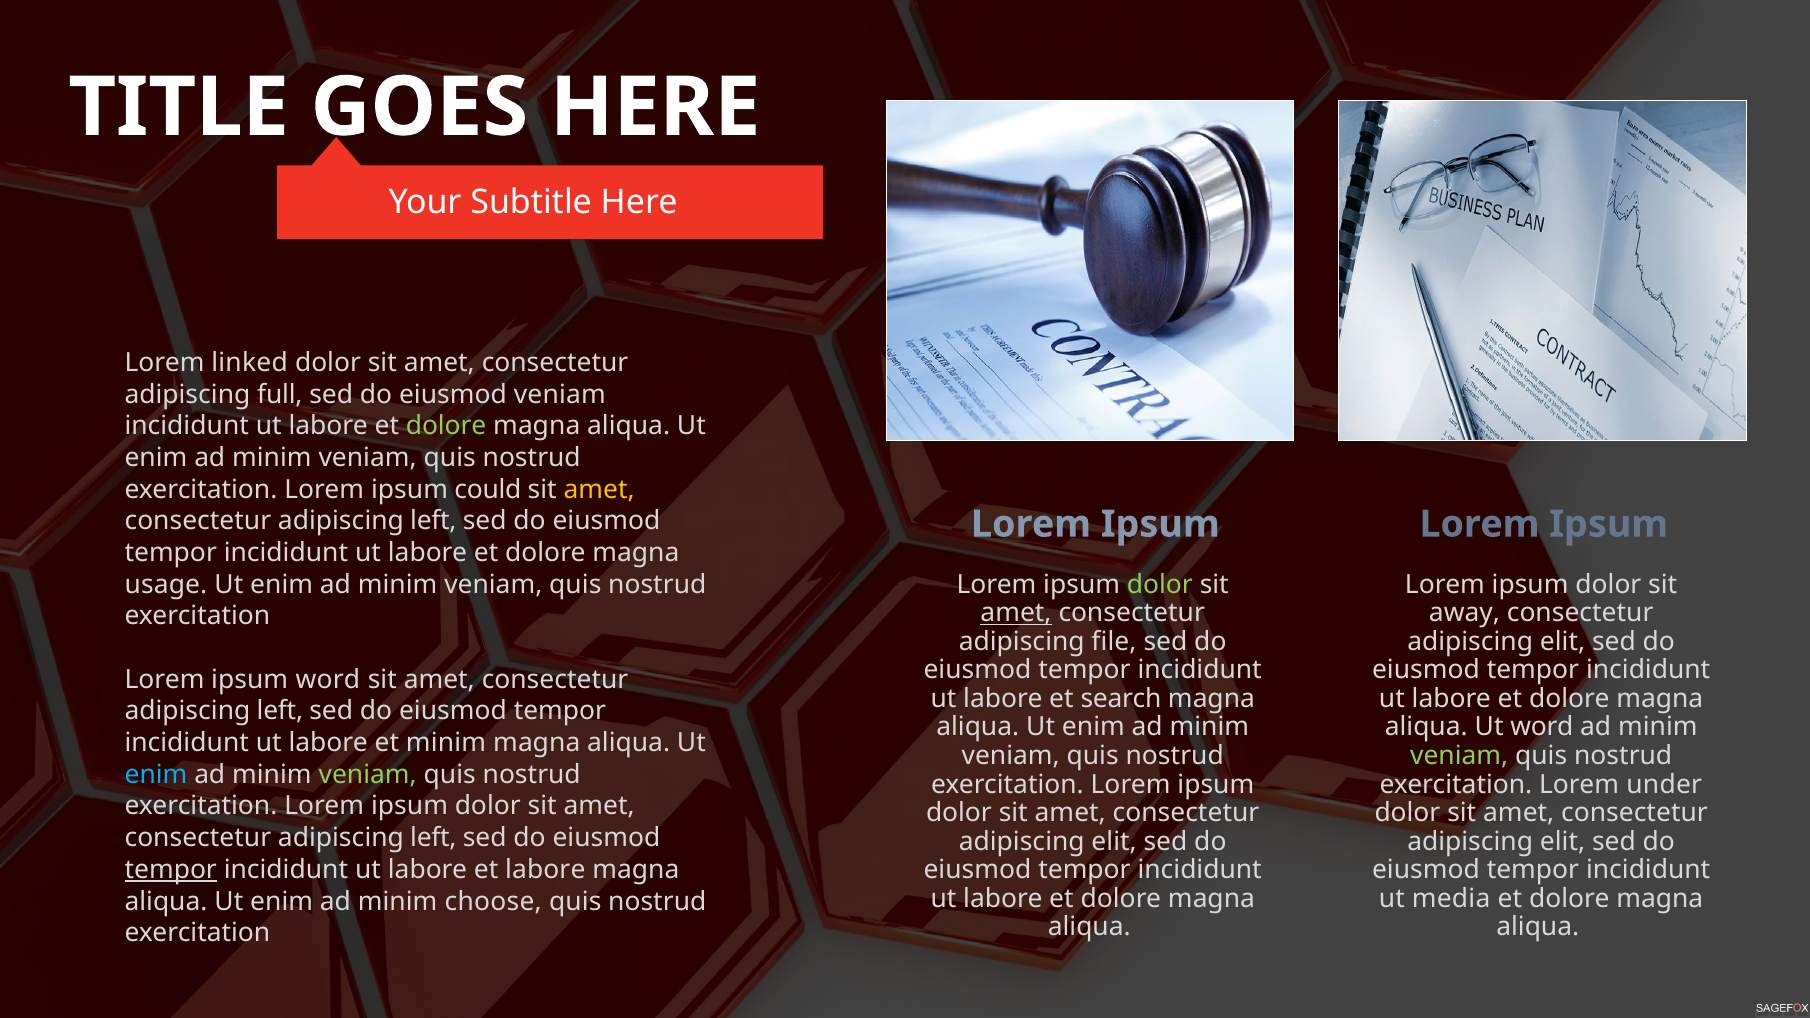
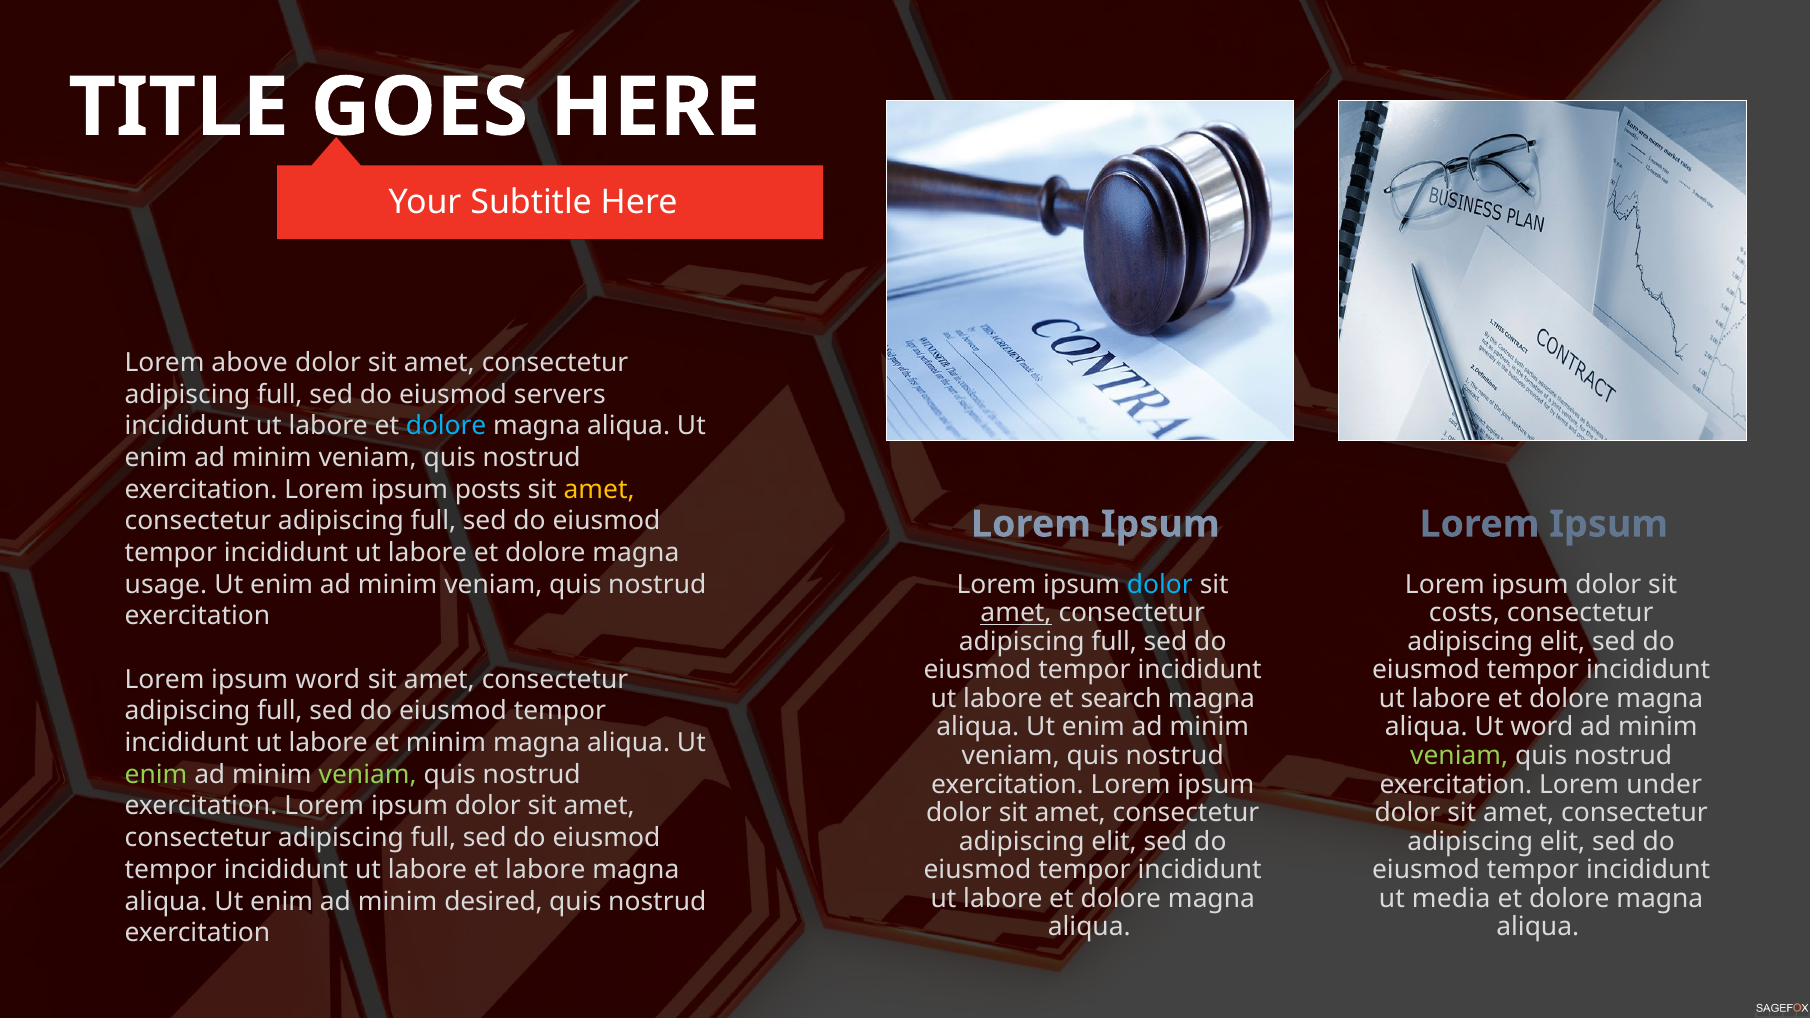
linked: linked -> above (250, 363)
eiusmod veniam: veniam -> servers (560, 394)
dolore colour: light green -> light blue (446, 426)
could: could -> posts (488, 489)
left: left -> full (433, 521)
dolor colour: light green -> light blue (1160, 585)
away: away -> costs (1464, 613)
file: file -> full (1114, 642)
left: left -> full (280, 711)
enim colour: light blue -> light green (156, 775)
left: left -> full (433, 838)
tempor underline: present -> none (171, 870)
choose: choose -> desired (493, 901)
